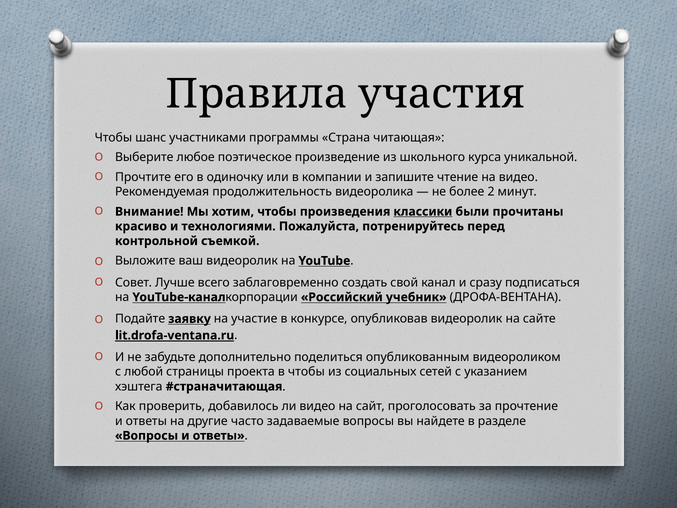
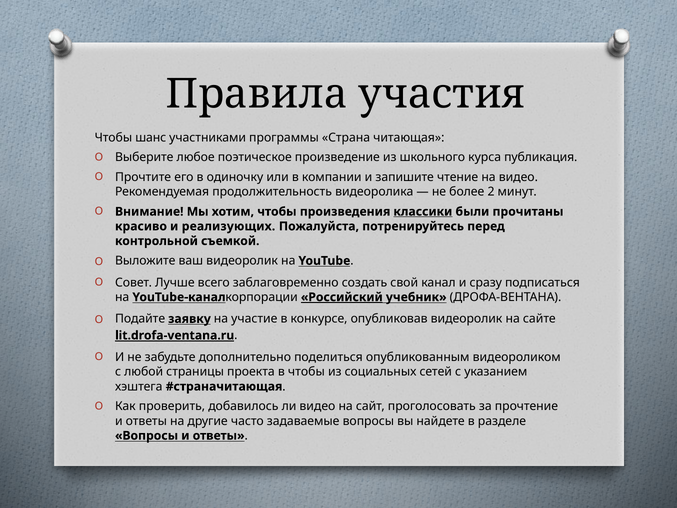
уникальной: уникальной -> публикация (541, 157)
технологиями: технологиями -> реализующих (228, 226)
Российский underline: none -> present (342, 297)
